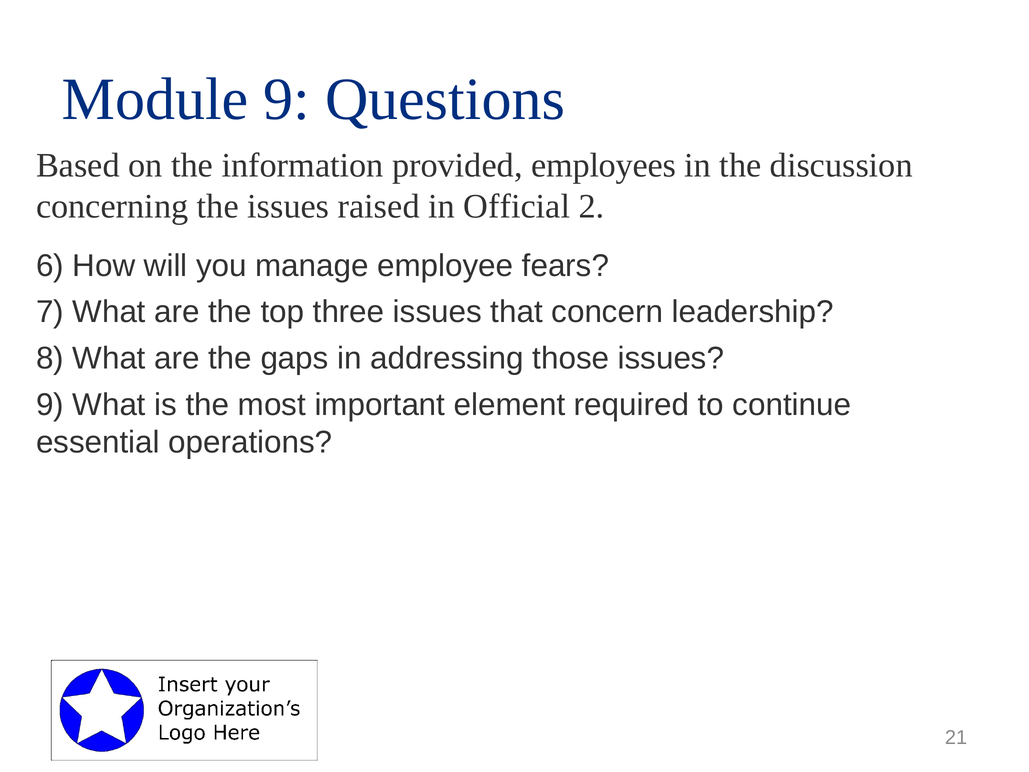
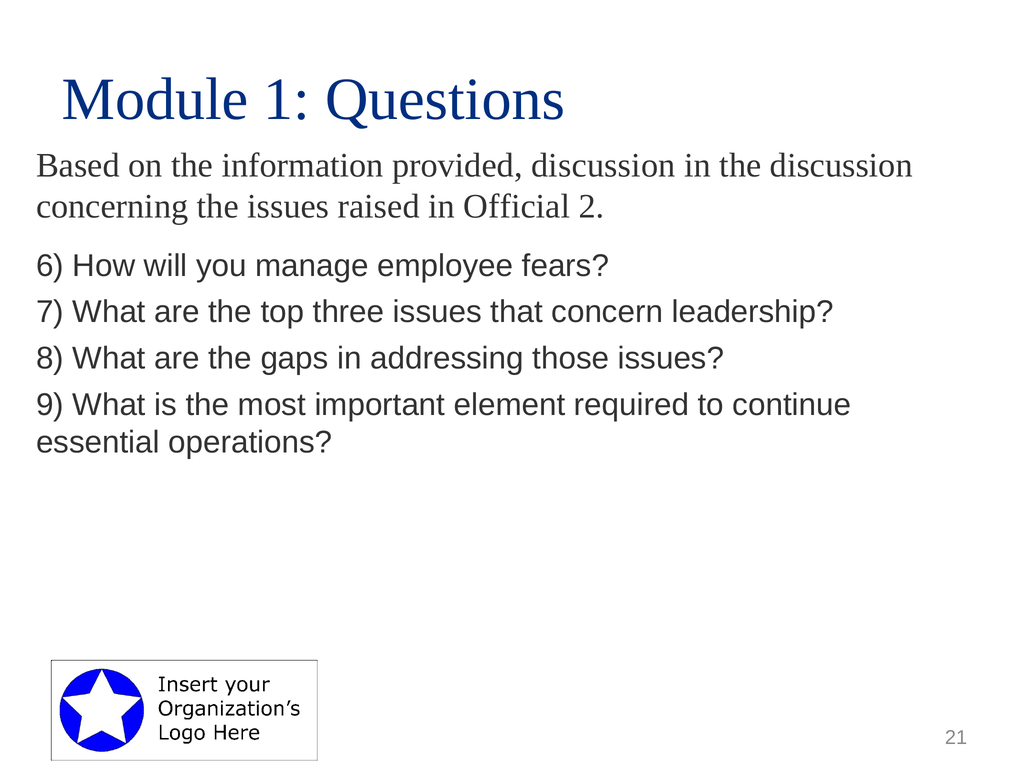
Module 9: 9 -> 1 (287, 99)
provided employees: employees -> discussion (603, 165)
